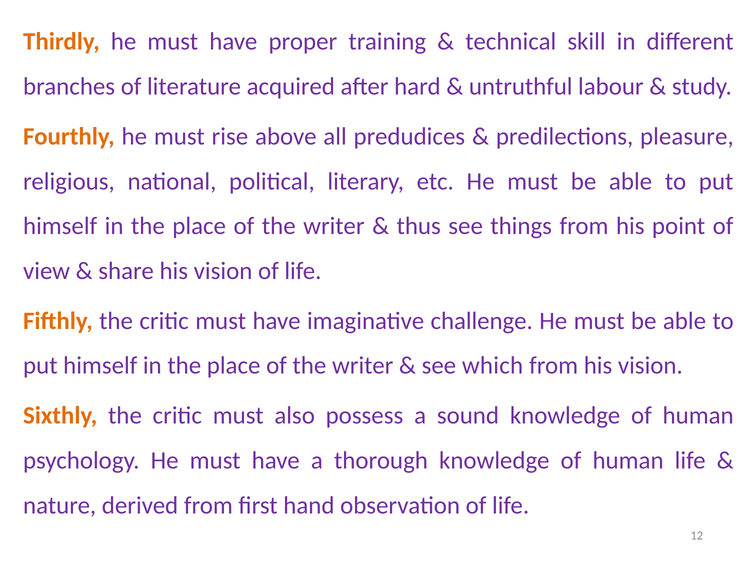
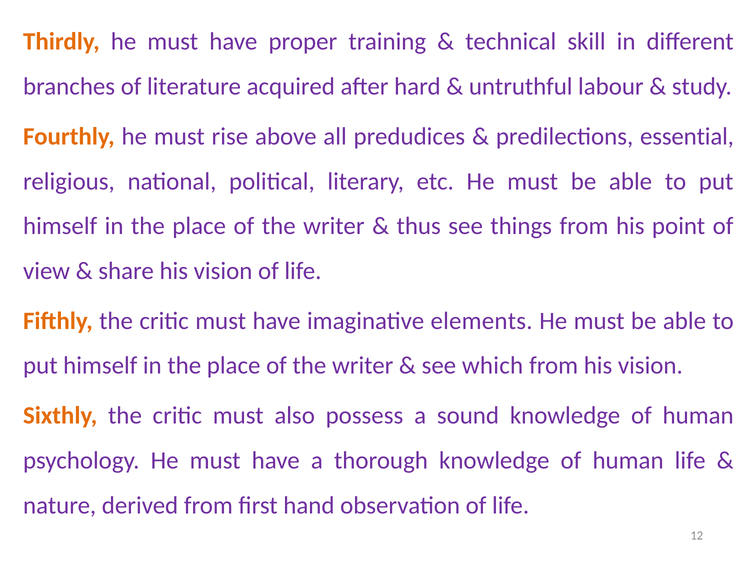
pleasure: pleasure -> essential (687, 136)
challenge: challenge -> elements (482, 321)
